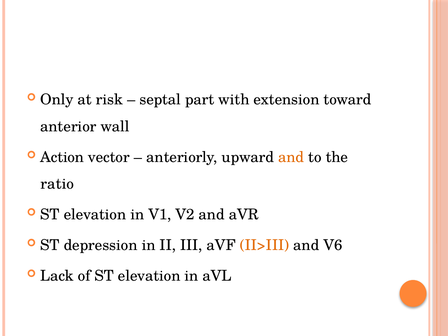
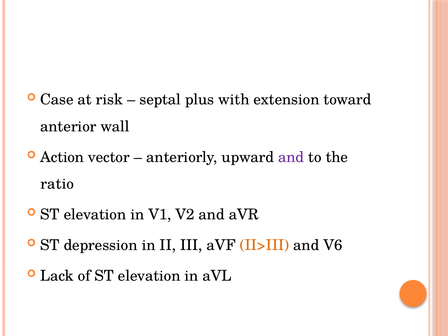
Only: Only -> Case (57, 100)
part: part -> plus (200, 100)
and colour: orange -> purple (291, 157)
